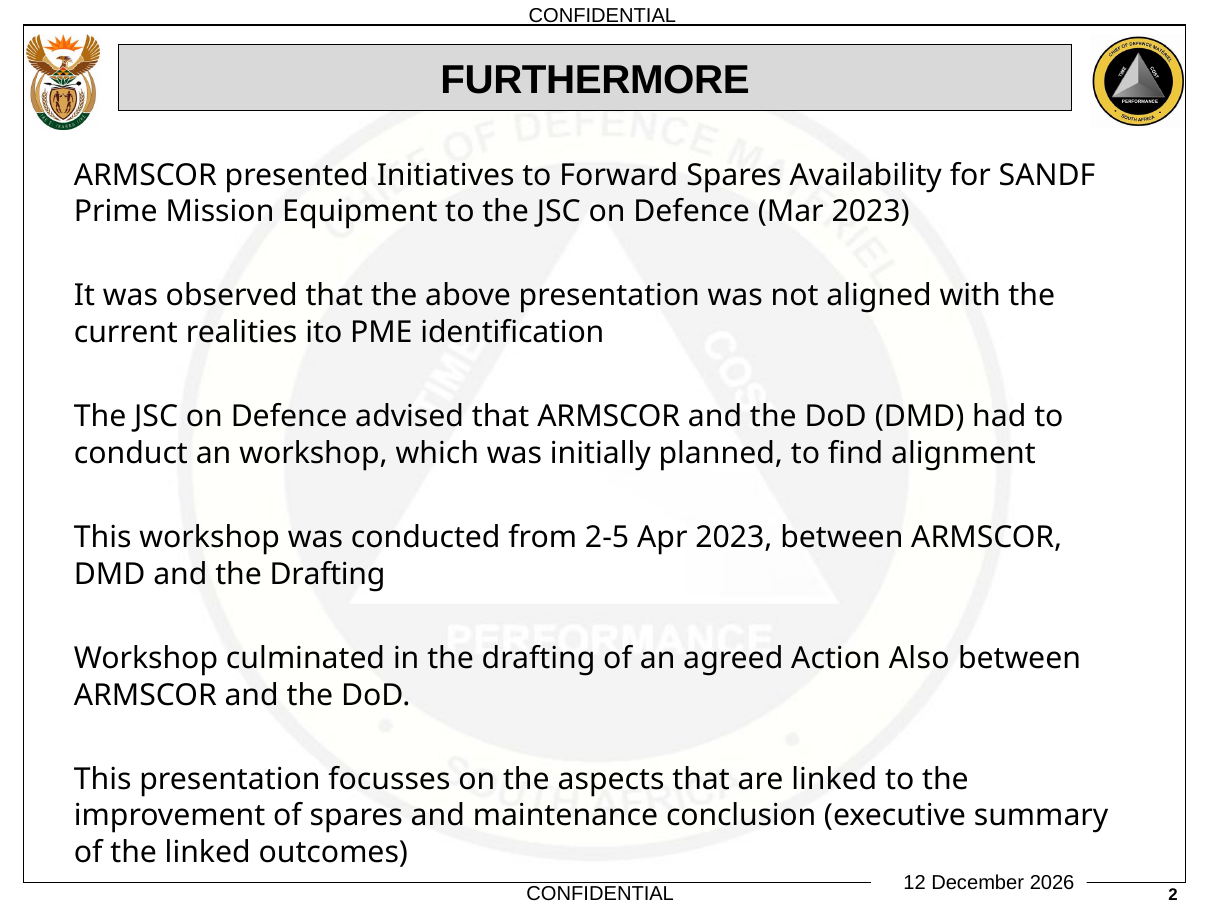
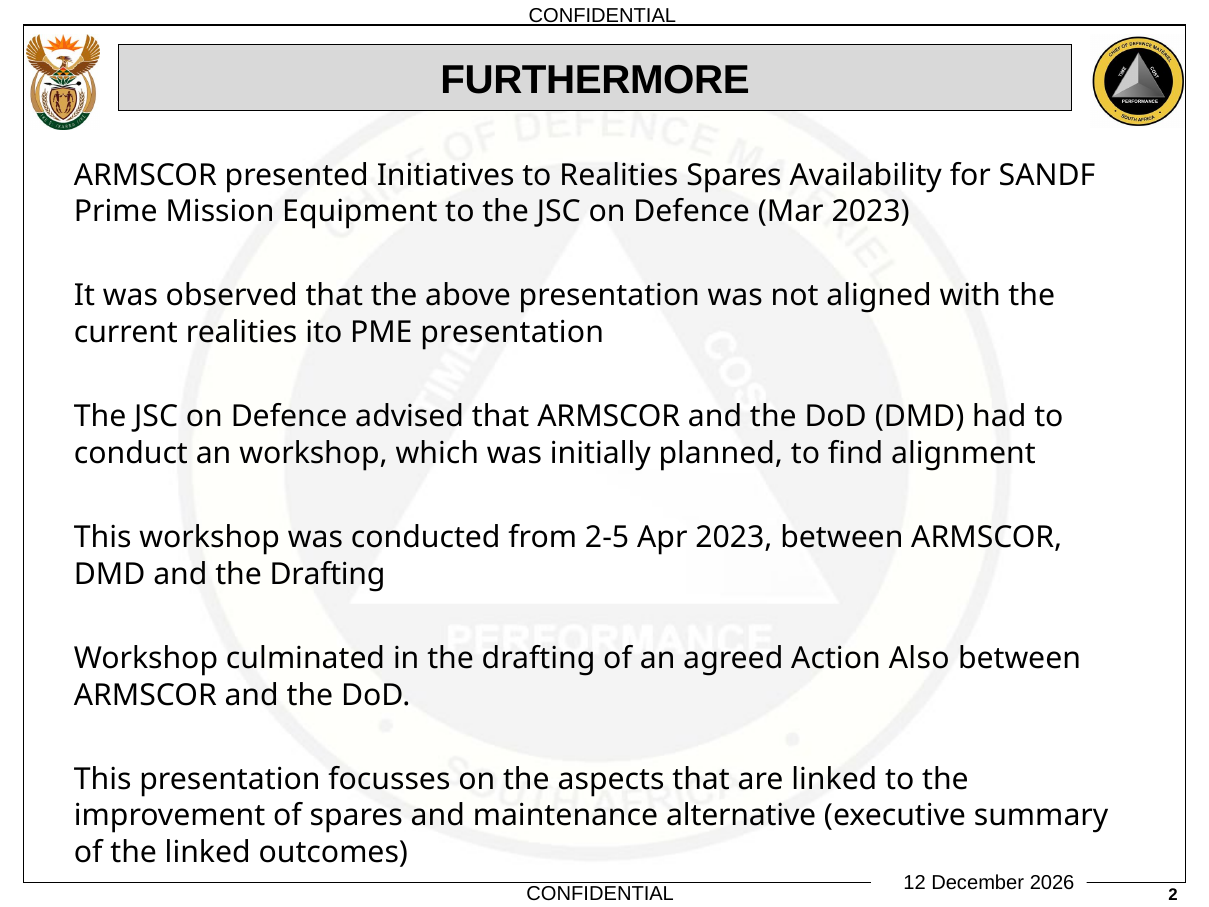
to Forward: Forward -> Realities (619, 175)
PME identification: identification -> presentation (512, 332)
conclusion: conclusion -> alternative (741, 816)
